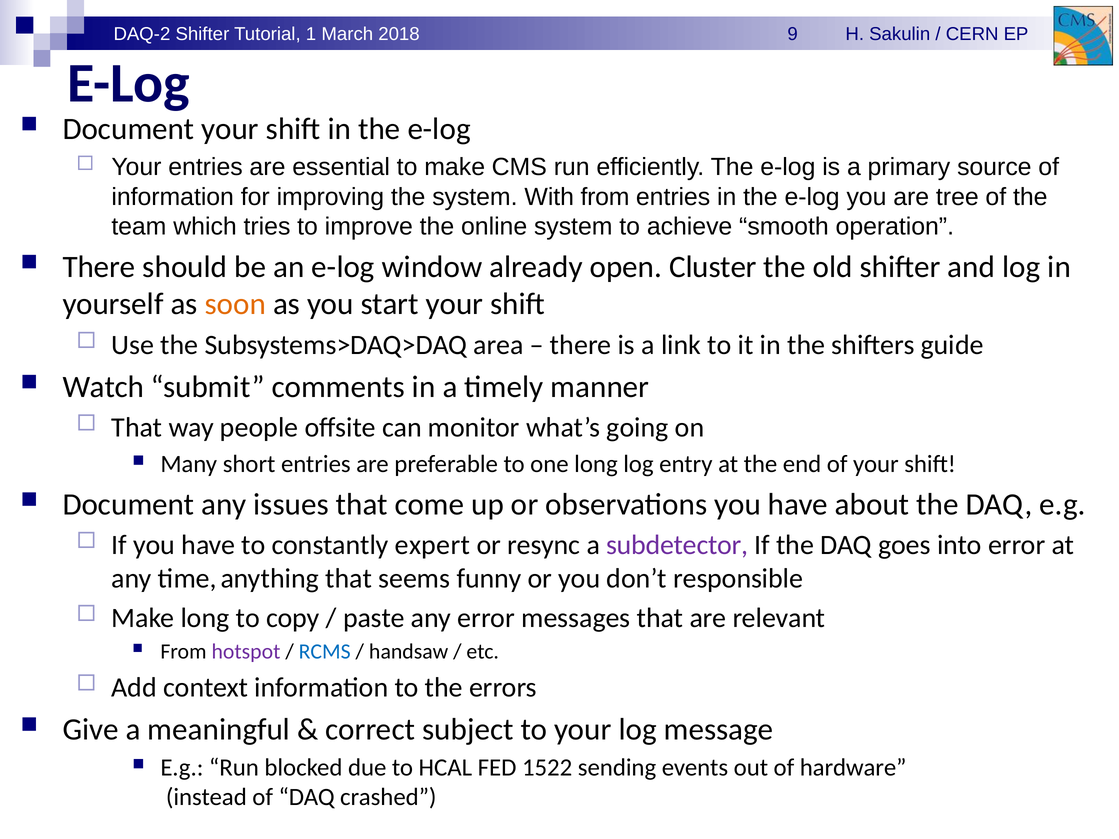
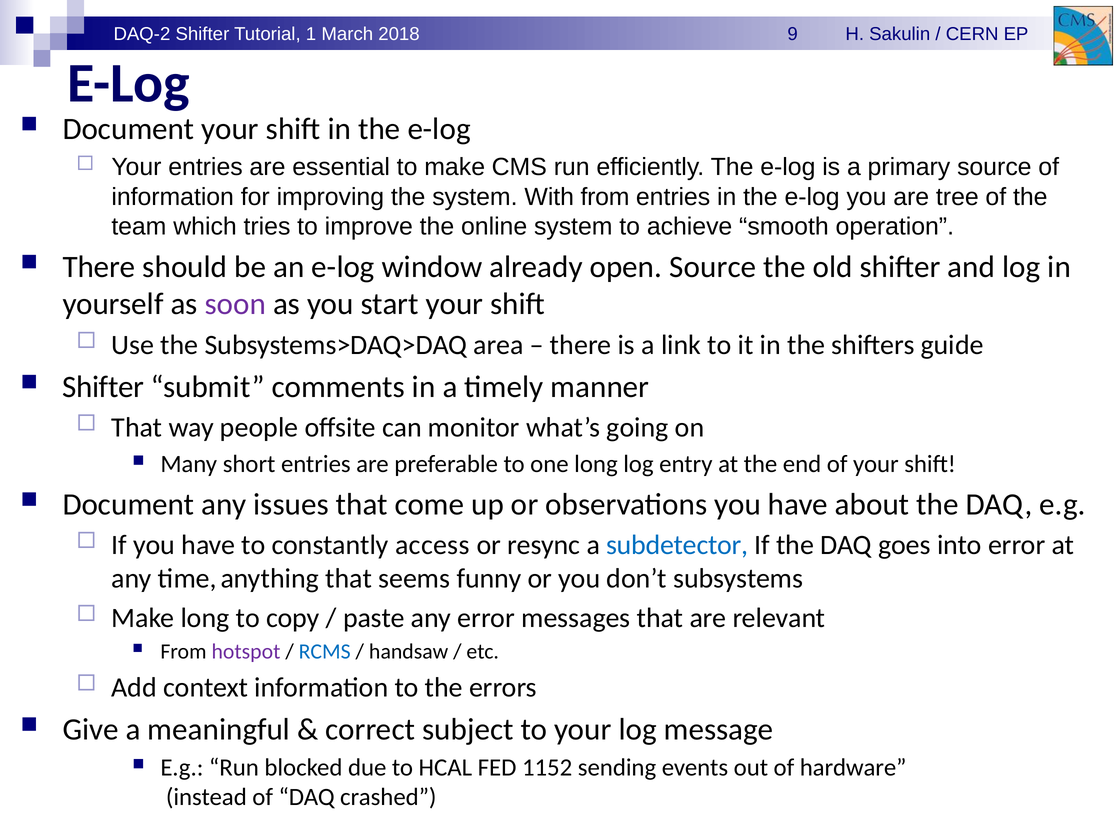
open Cluster: Cluster -> Source (713, 267)
soon colour: orange -> purple (235, 304)
Watch: Watch -> Shifter (103, 387)
expert: expert -> access (432, 545)
subdetector colour: purple -> blue (677, 545)
responsible: responsible -> subsystems (738, 579)
1522: 1522 -> 1152 (547, 768)
